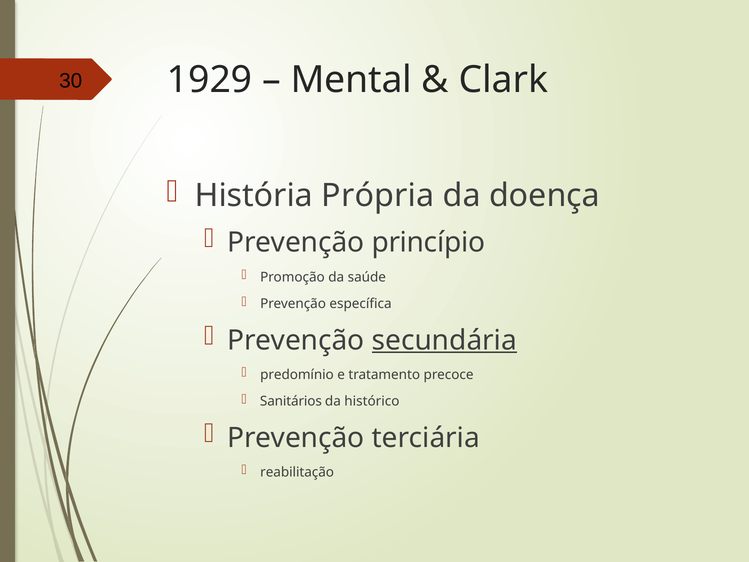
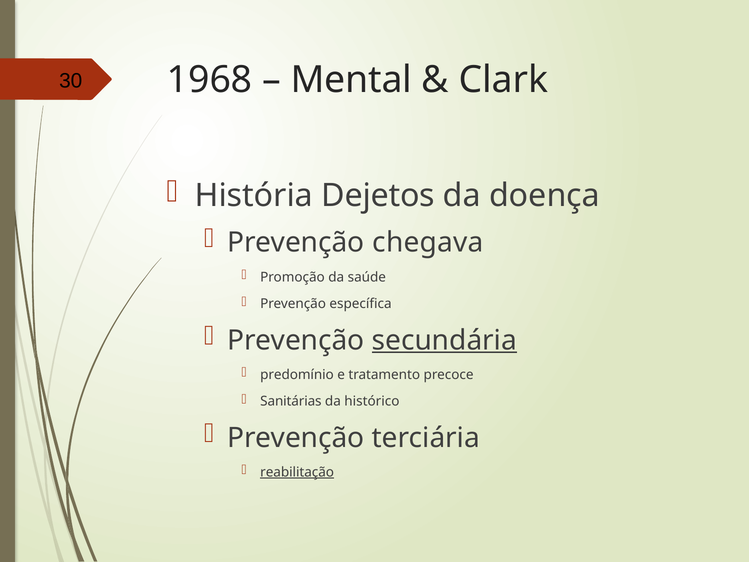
1929: 1929 -> 1968 (210, 80)
Própria: Própria -> Dejetos (378, 196)
princípio: princípio -> chegava (428, 243)
Sanitários: Sanitários -> Sanitárias (291, 401)
reabilitação underline: none -> present (297, 472)
